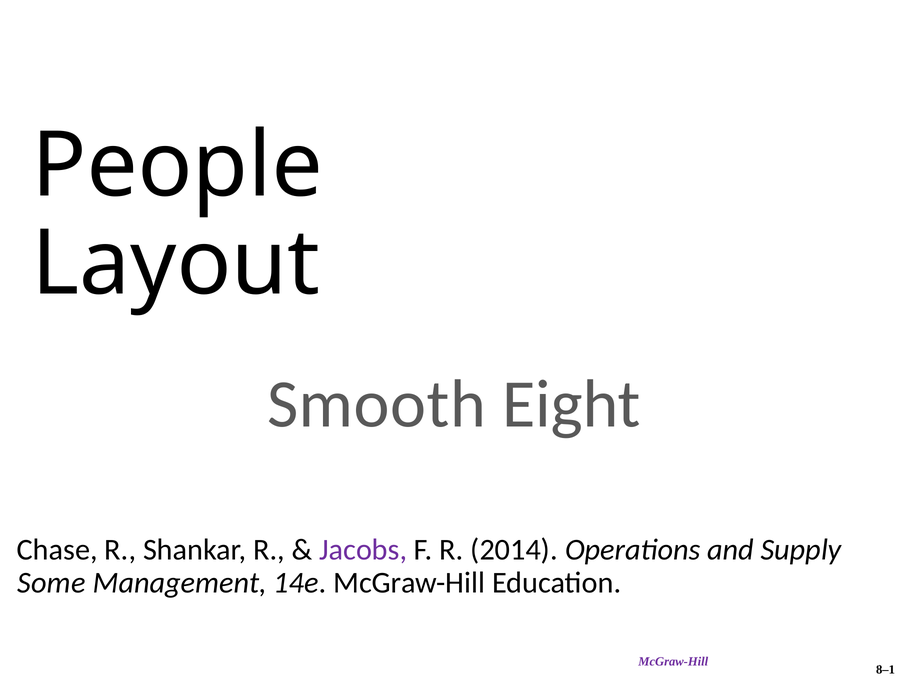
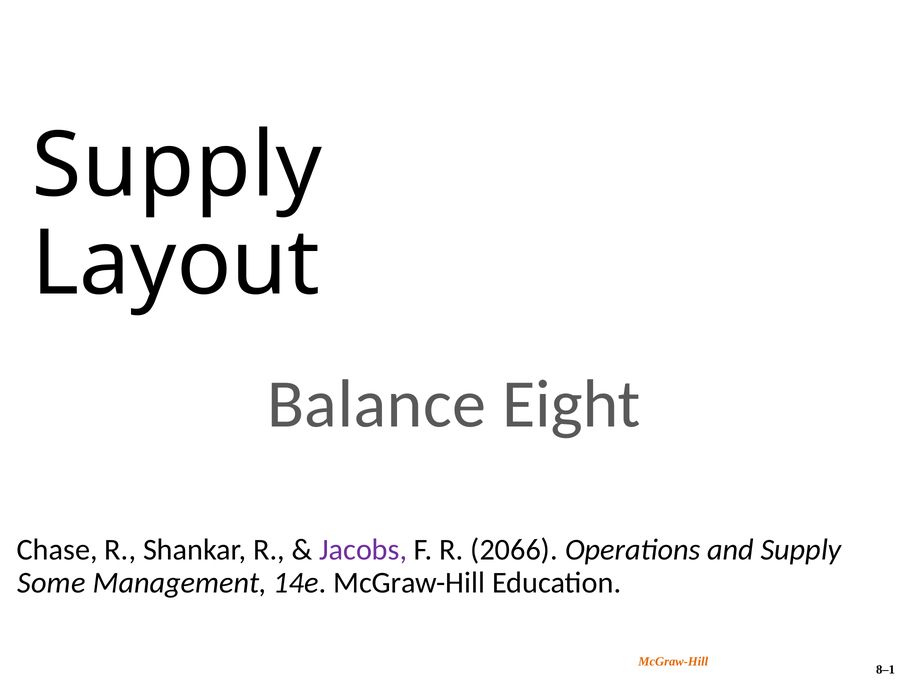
People: People -> Supply (177, 166)
Smooth: Smooth -> Balance (377, 404)
R 2014: 2014 -> 2066 (514, 550)
McGraw-Hill colour: purple -> orange (673, 662)
